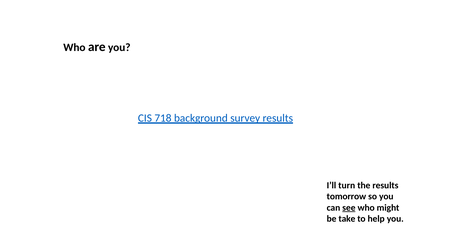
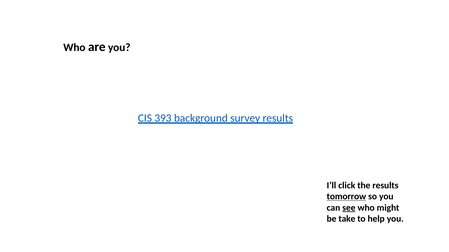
718: 718 -> 393 (163, 118)
turn: turn -> click (347, 186)
tomorrow underline: none -> present (346, 197)
